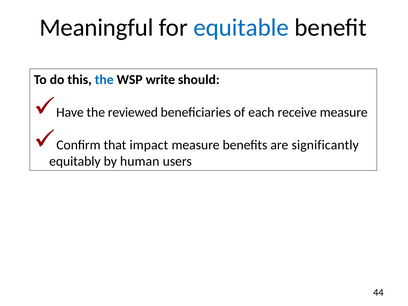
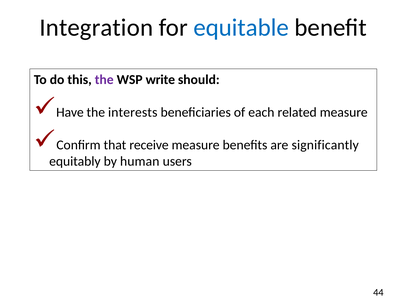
Meaningful: Meaningful -> Integration (96, 28)
the colour: blue -> purple (104, 80)
reviewed: reviewed -> interests (133, 112)
receive: receive -> related (297, 112)
impact: impact -> receive (149, 145)
